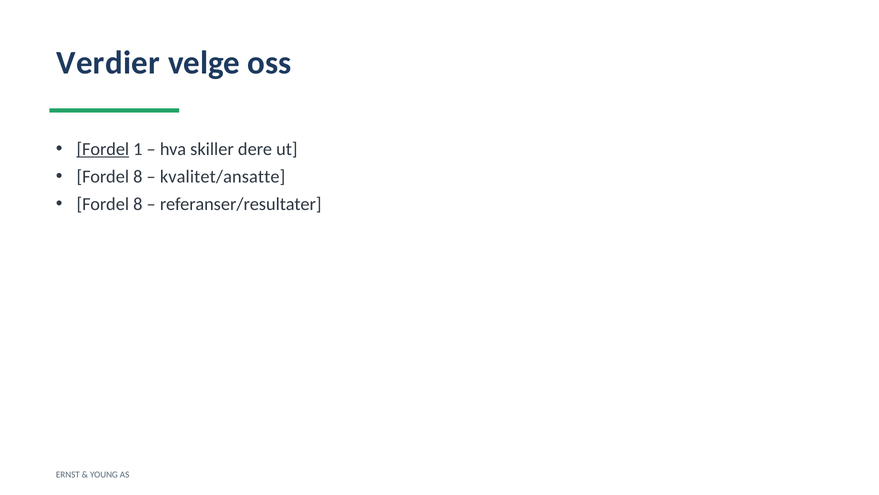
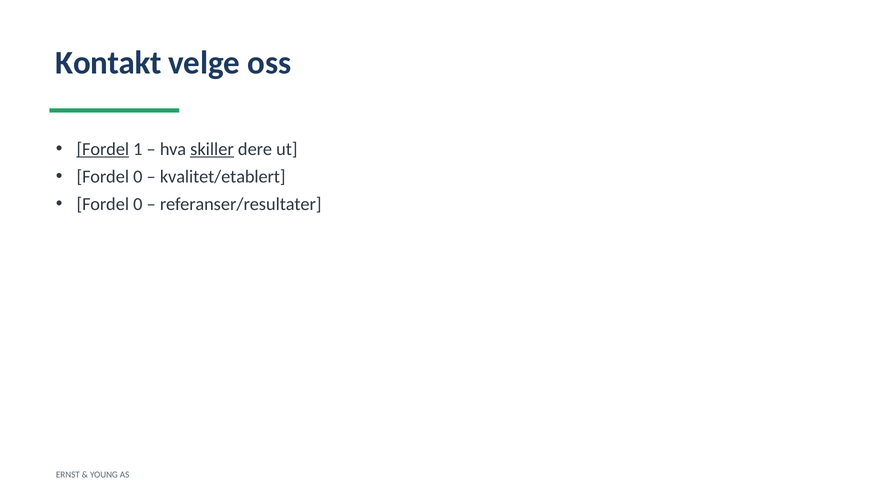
Verdier: Verdier -> Kontakt (108, 63)
skiller underline: none -> present (212, 149)
8: 8 -> 0 (138, 176)
kvalitet/ansatte: kvalitet/ansatte -> kvalitet/etablert (223, 176)
8: 8 -> 0 (138, 204)
